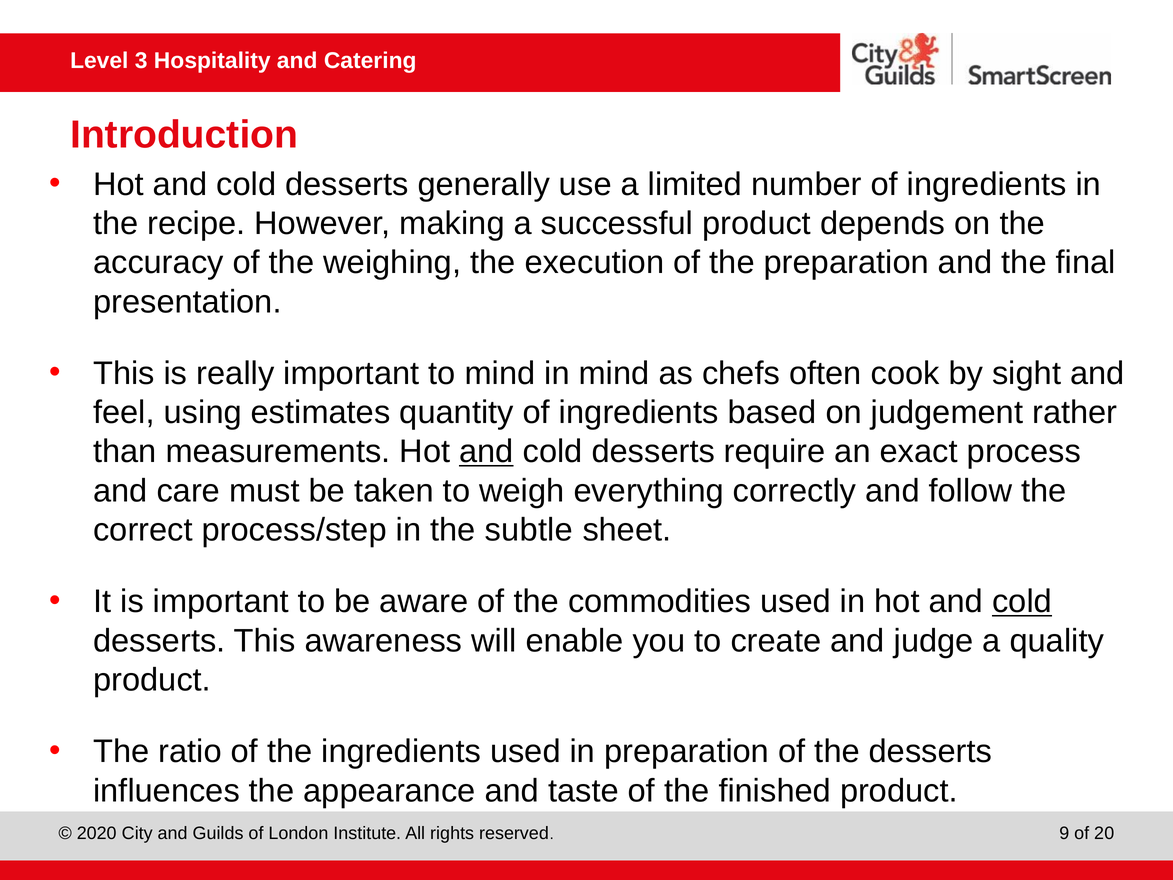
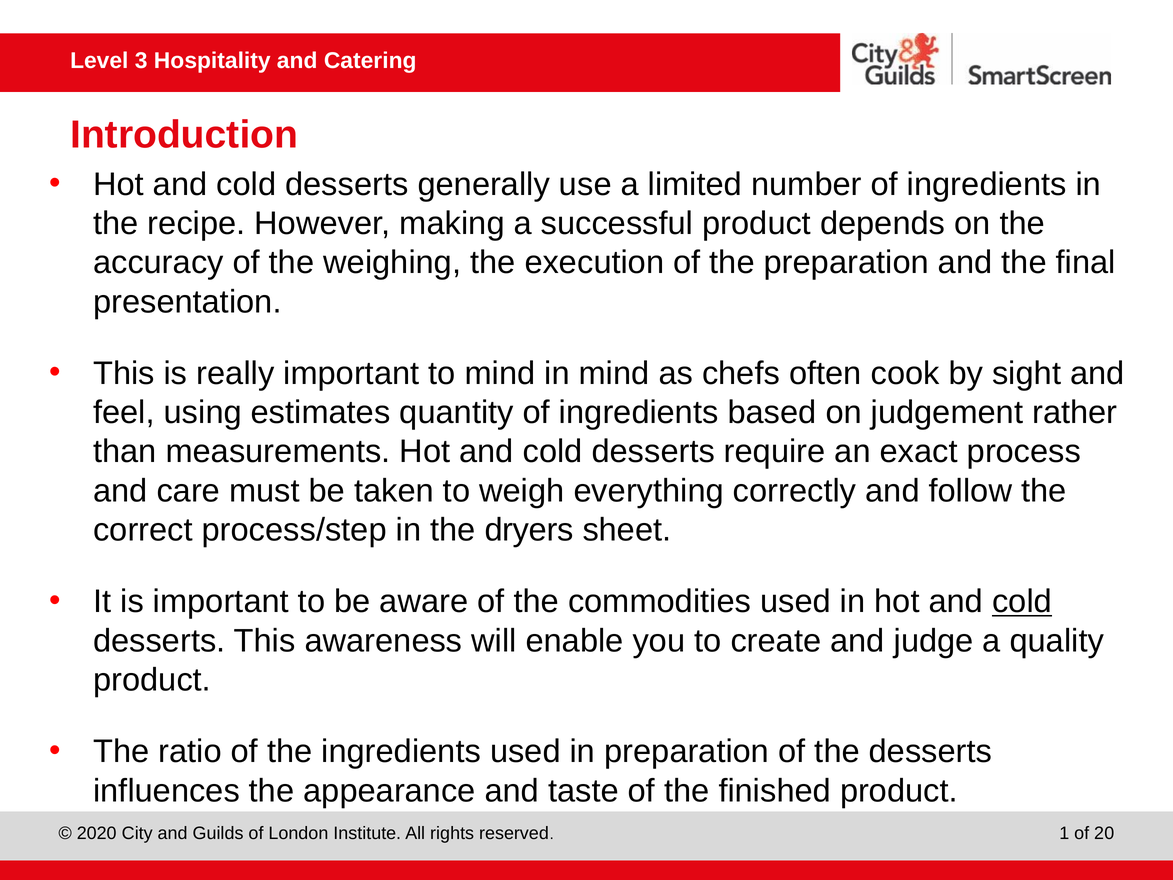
and underline: present -> none (486, 452)
subtle: subtle -> dryers (529, 530)
9: 9 -> 1 (1064, 833)
